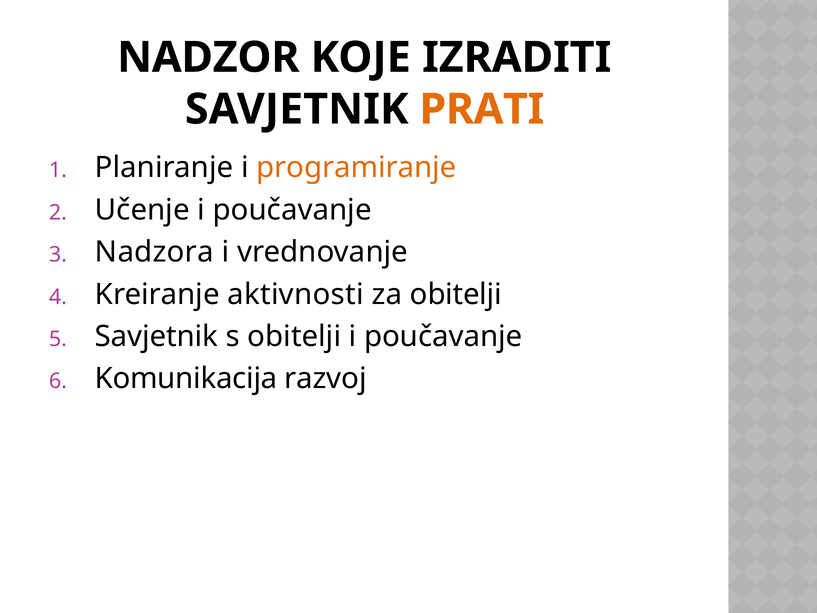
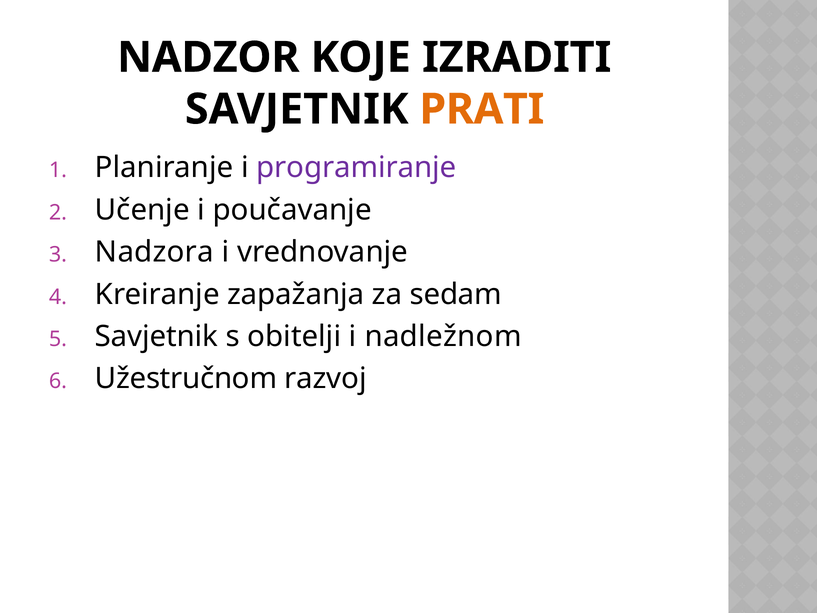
programiranje colour: orange -> purple (356, 168)
aktivnosti: aktivnosti -> zapažanja (296, 294)
za obitelji: obitelji -> sedam (456, 294)
obitelji i poučavanje: poučavanje -> nadležnom (443, 336)
Komunikacija: Komunikacija -> Užestručnom (186, 379)
